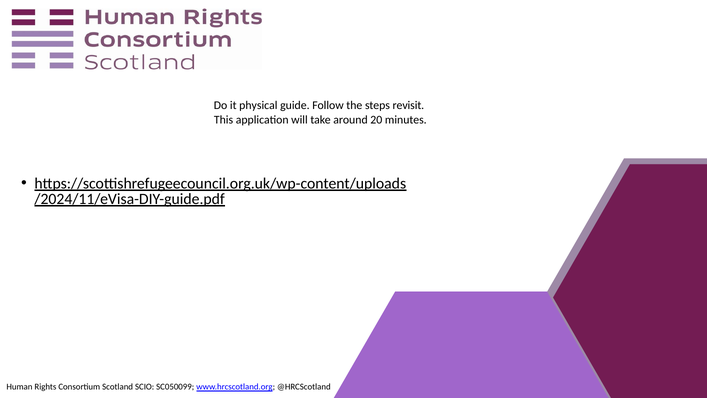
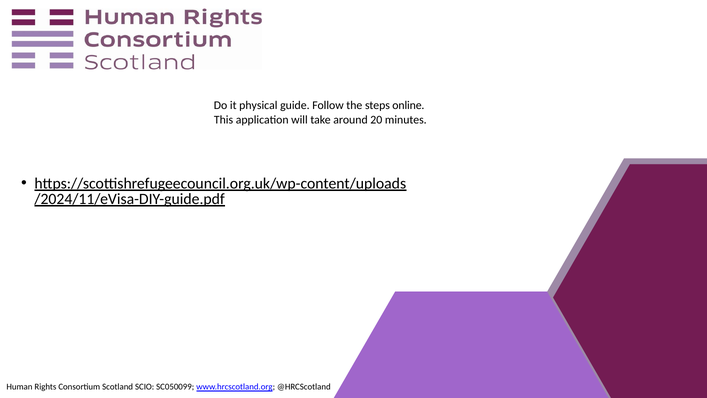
revisit: revisit -> online (408, 105)
